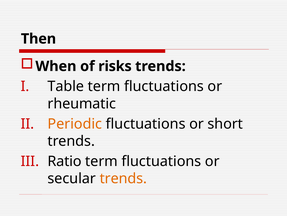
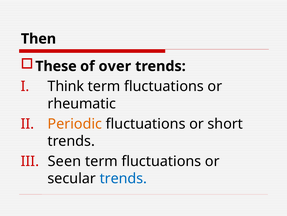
When: When -> These (56, 66)
risks: risks -> over (115, 66)
Table: Table -> Think (66, 86)
Ratio: Ratio -> Seen (64, 161)
trends colour: orange -> blue (123, 178)
